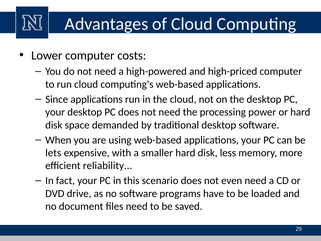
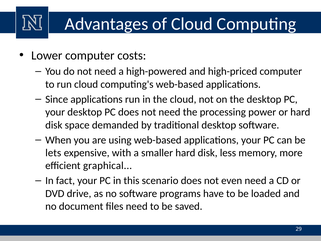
reliability: reliability -> graphical (108, 166)
